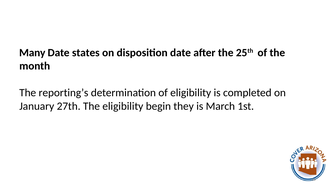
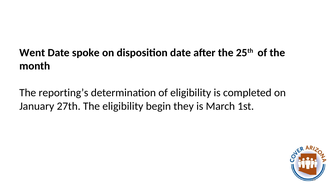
Many: Many -> Went (32, 53)
states: states -> spoke (86, 53)
